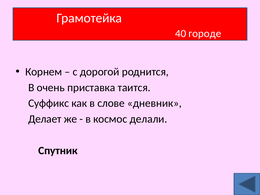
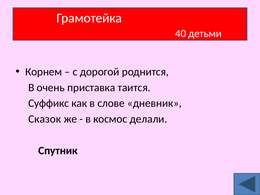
городе: городе -> детьми (205, 33)
Делает: Делает -> Сказок (45, 119)
